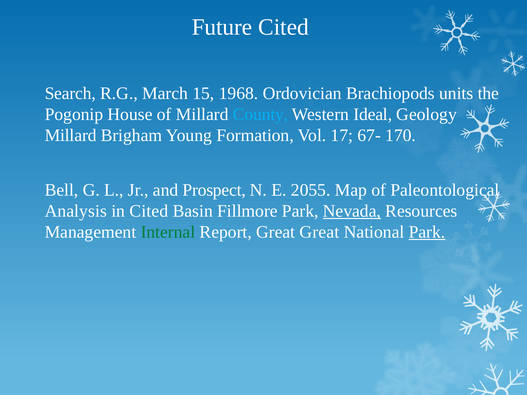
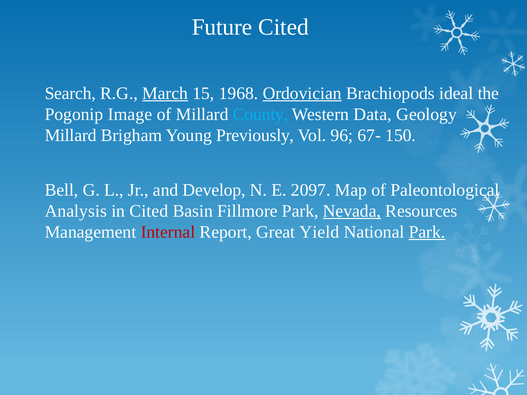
March underline: none -> present (165, 93)
Ordovician underline: none -> present (302, 93)
units: units -> ideal (456, 93)
House: House -> Image (130, 114)
Ideal: Ideal -> Data (373, 114)
Formation: Formation -> Previously (255, 136)
17: 17 -> 96 (342, 136)
170: 170 -> 150 (401, 136)
Prospect: Prospect -> Develop (214, 190)
2055: 2055 -> 2097 (311, 190)
Internal colour: green -> red (168, 232)
Great Great: Great -> Yield (319, 232)
